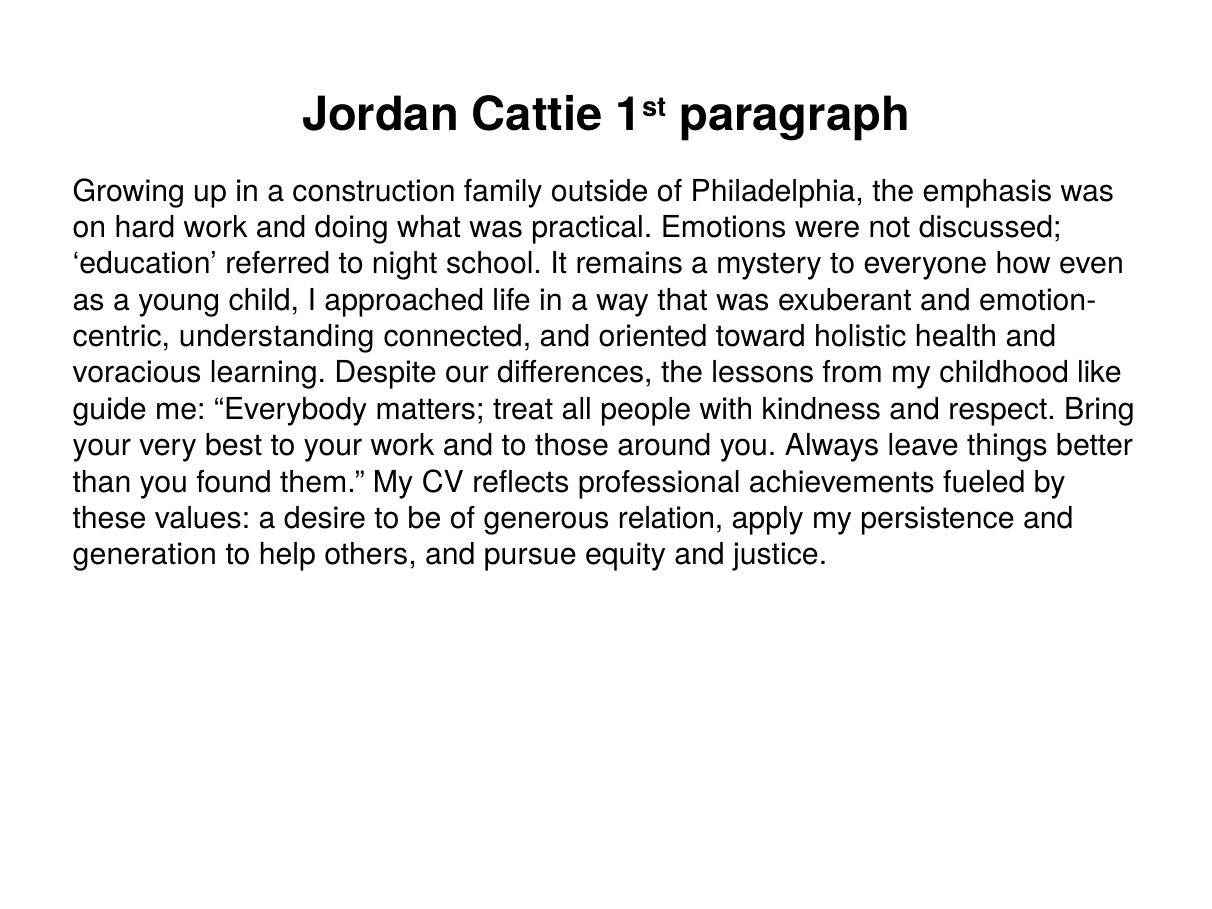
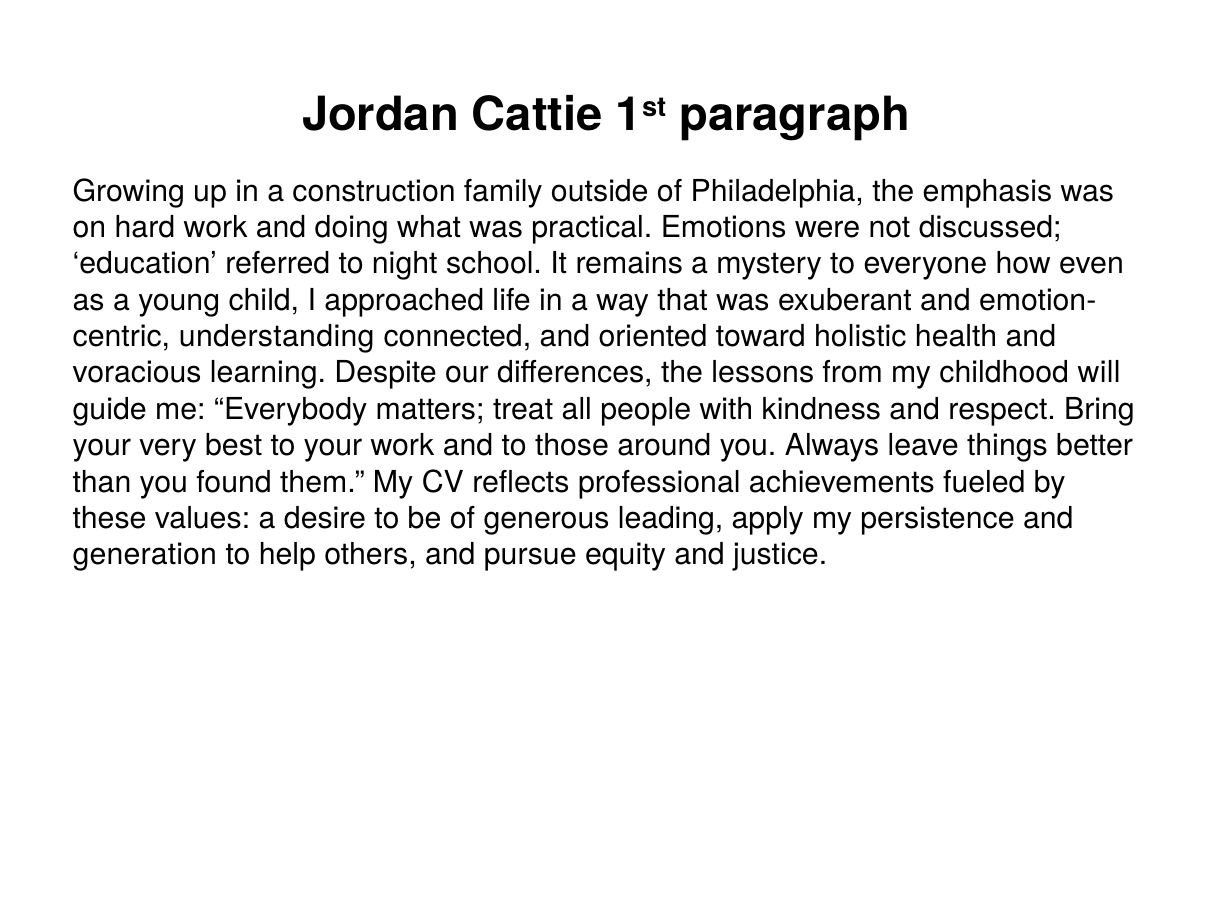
like: like -> will (1099, 373)
relation: relation -> leading (671, 518)
